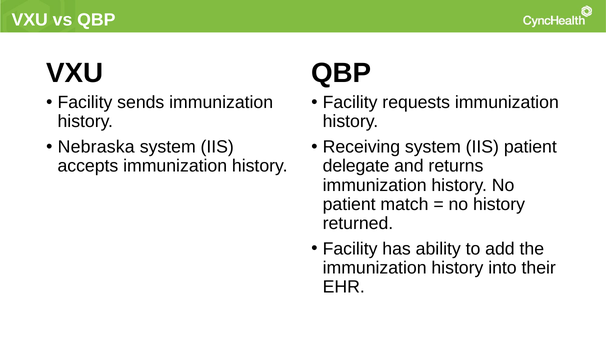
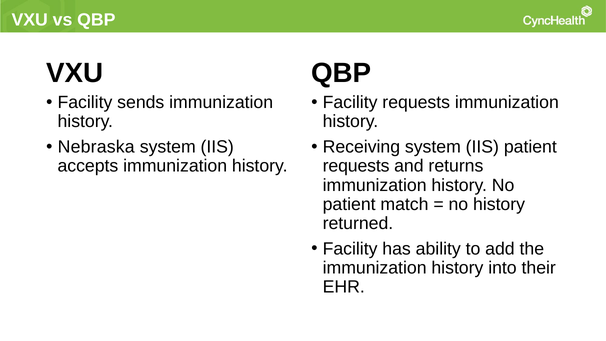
delegate: delegate -> requests (356, 166)
